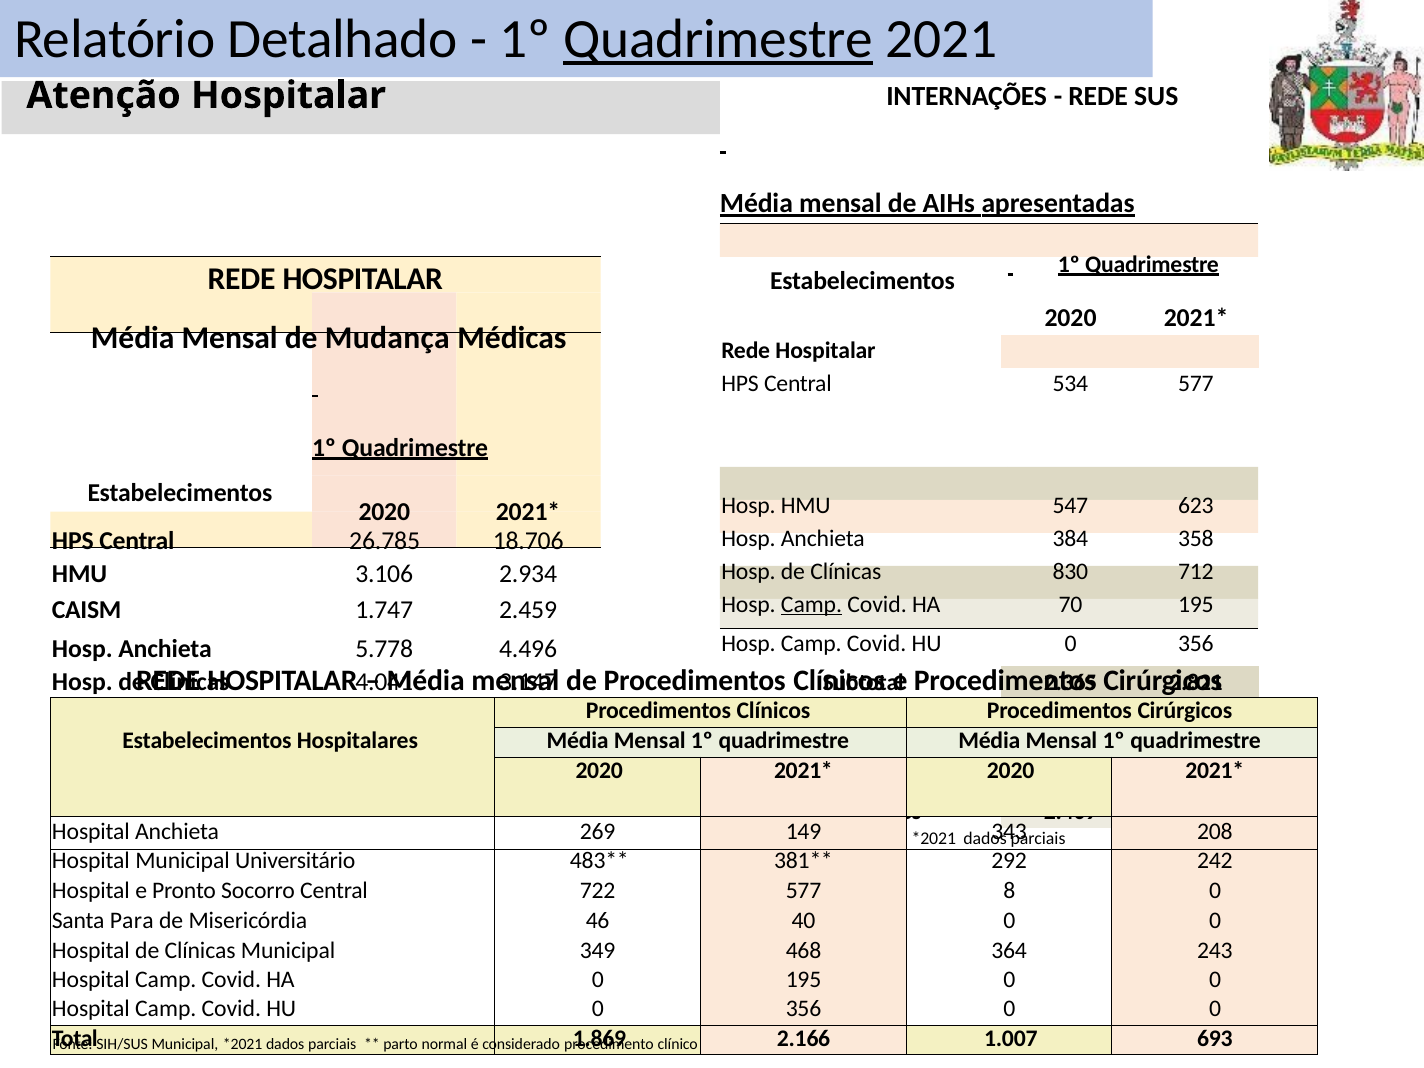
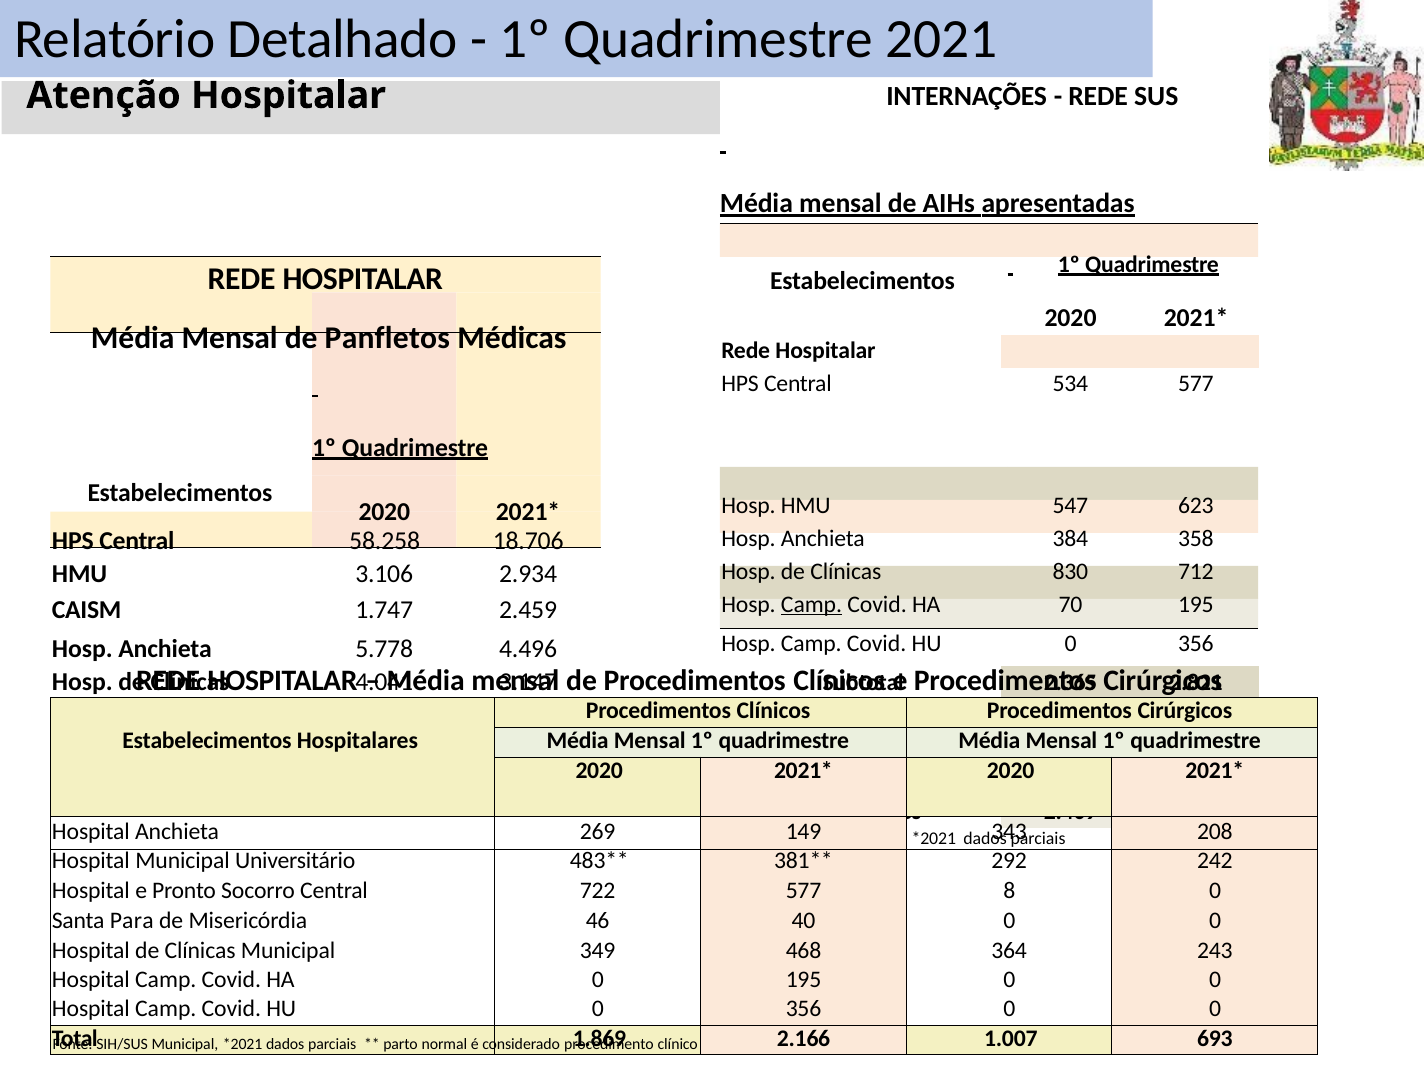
Quadrimestre underline: present -> none (718, 39)
Mudança: Mudança -> Panfletos (387, 338)
26.785: 26.785 -> 58.258 (385, 541)
